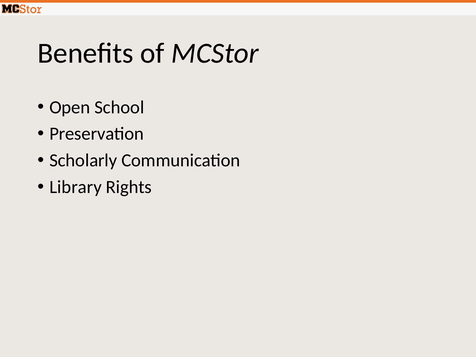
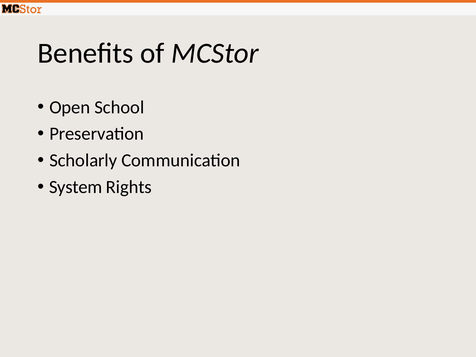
Library: Library -> System (76, 187)
